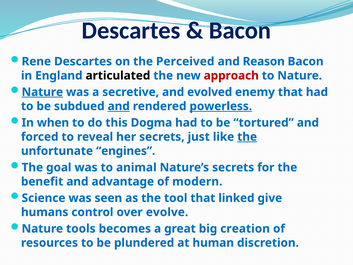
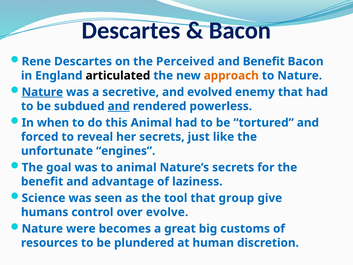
and Reason: Reason -> Benefit (264, 61)
approach colour: red -> orange (231, 76)
powerless underline: present -> none (221, 106)
this Dogma: Dogma -> Animal (151, 123)
the underline: present -> none (247, 137)
modern: modern -> laziness (197, 181)
linked: linked -> group (236, 198)
tools: tools -> were (81, 228)
creation: creation -> customs (245, 228)
